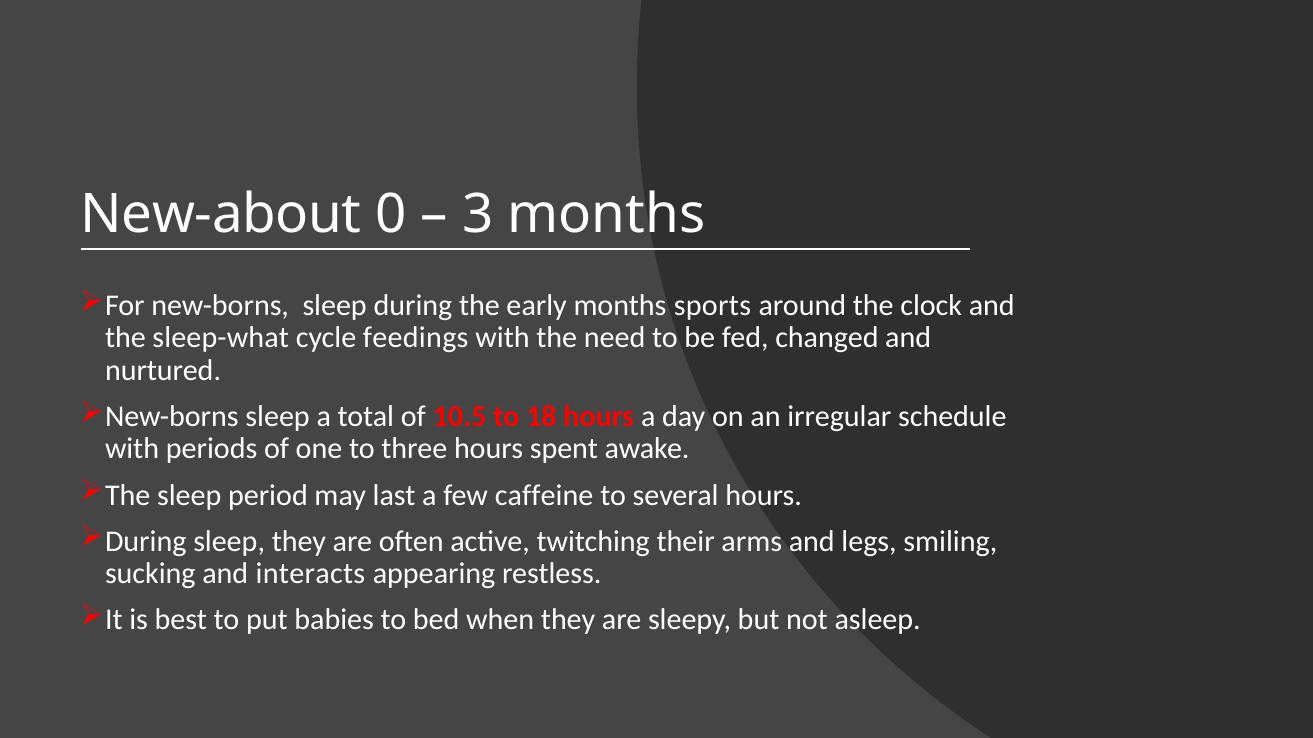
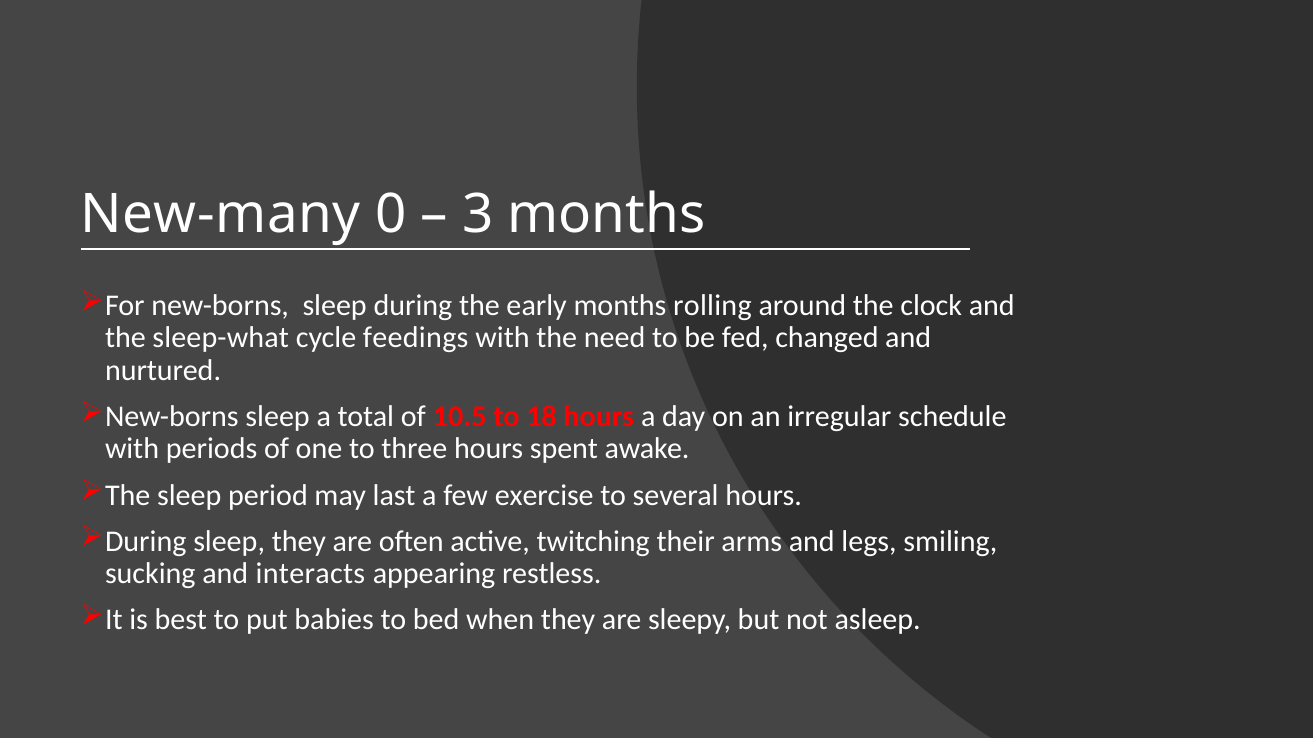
New-about: New-about -> New-many (221, 215)
sports: sports -> rolling (712, 306)
caffeine: caffeine -> exercise (544, 496)
